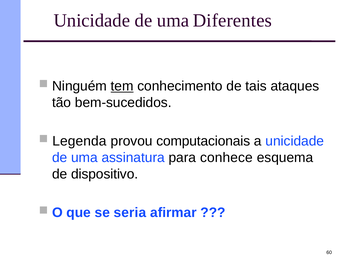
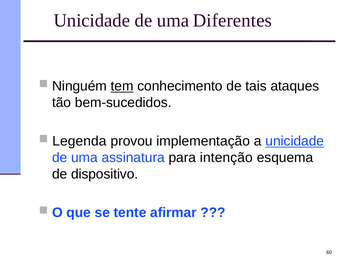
computacionais: computacionais -> implementação (203, 141)
unicidade underline: none -> present (295, 141)
conhece: conhece -> intenção (226, 158)
seria: seria -> tente (130, 212)
